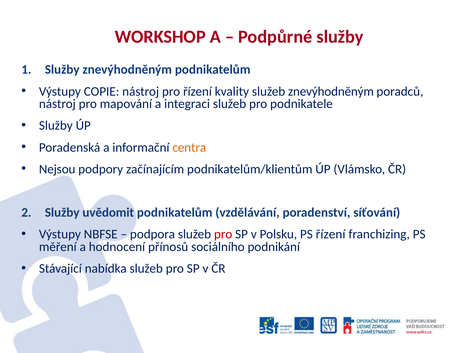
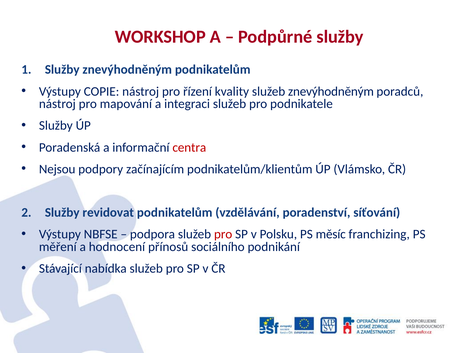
centra colour: orange -> red (189, 147)
uvědomit: uvědomit -> revidovat (108, 212)
PS řízení: řízení -> měsíc (331, 234)
